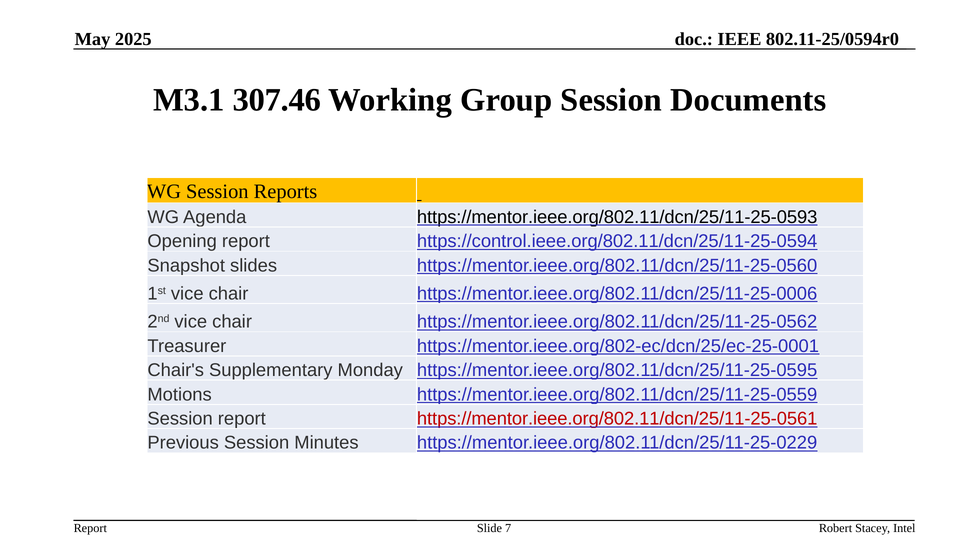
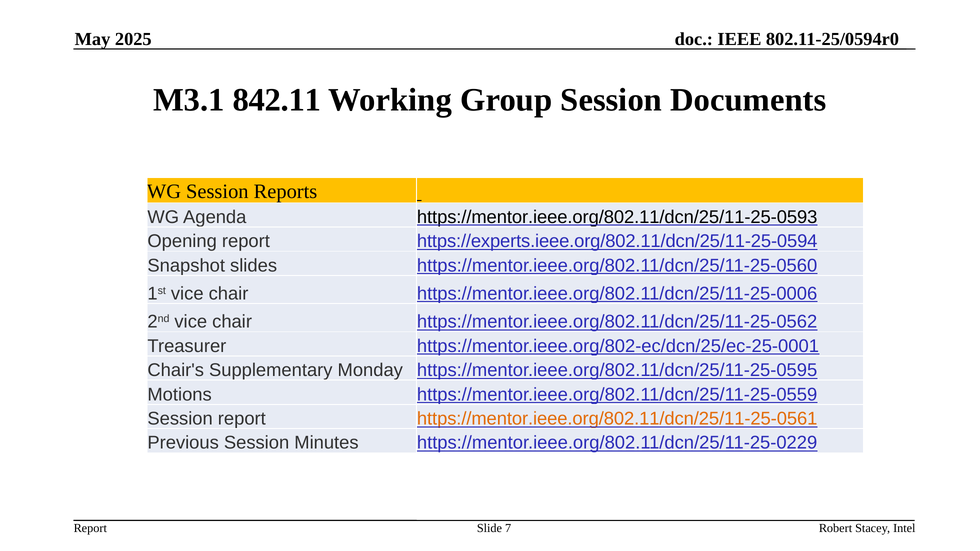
307.46: 307.46 -> 842.11 (277, 100)
https://control.ieee.org/802.11/dcn/25/11-25-0594: https://control.ieee.org/802.11/dcn/25/11-25-0594 -> https://experts.ieee.org/802.11/dcn/25/11-25-0594 (617, 241)
https://mentor.ieee.org/802.11/dcn/25/11-25-0561 colour: red -> orange (617, 419)
